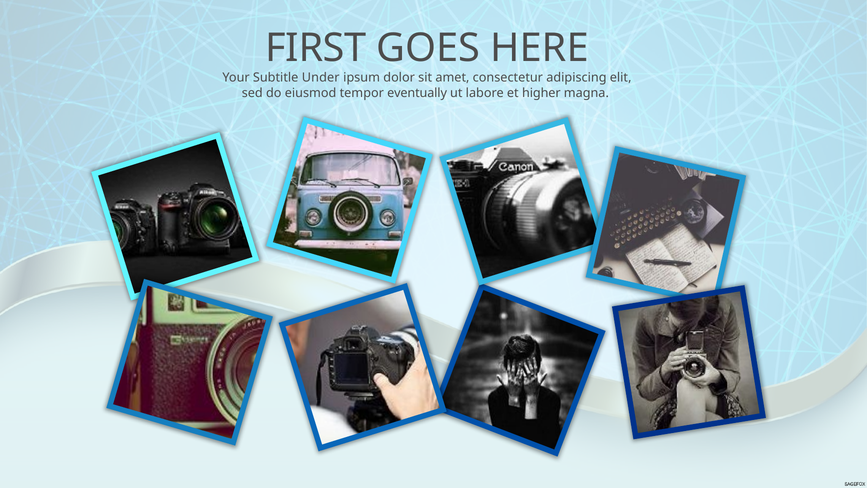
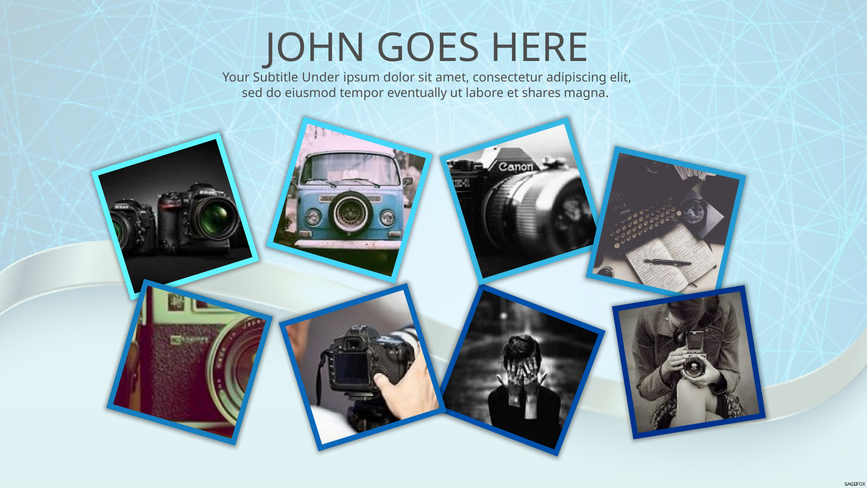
FIRST: FIRST -> JOHN (316, 48)
higher: higher -> shares (541, 93)
